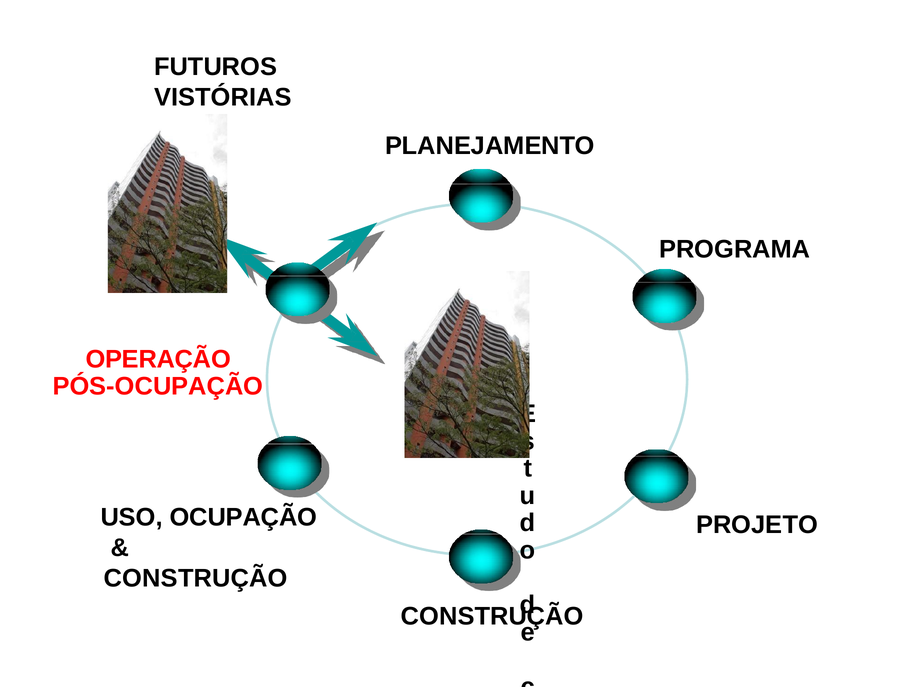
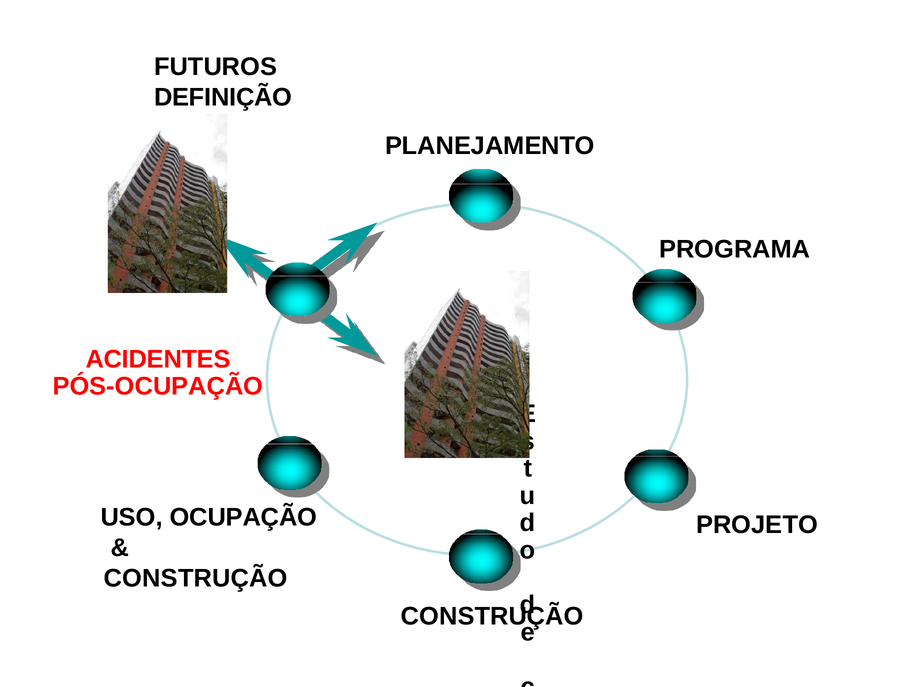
VISTÓRIAS: VISTÓRIAS -> DEFINIÇÃO (223, 97)
OPERAÇÃO: OPERAÇÃO -> ACIDENTES (158, 359)
